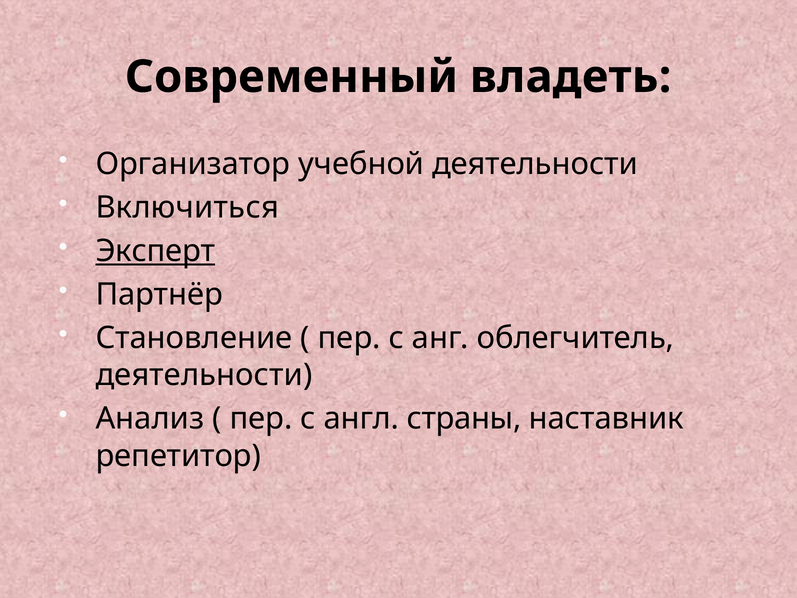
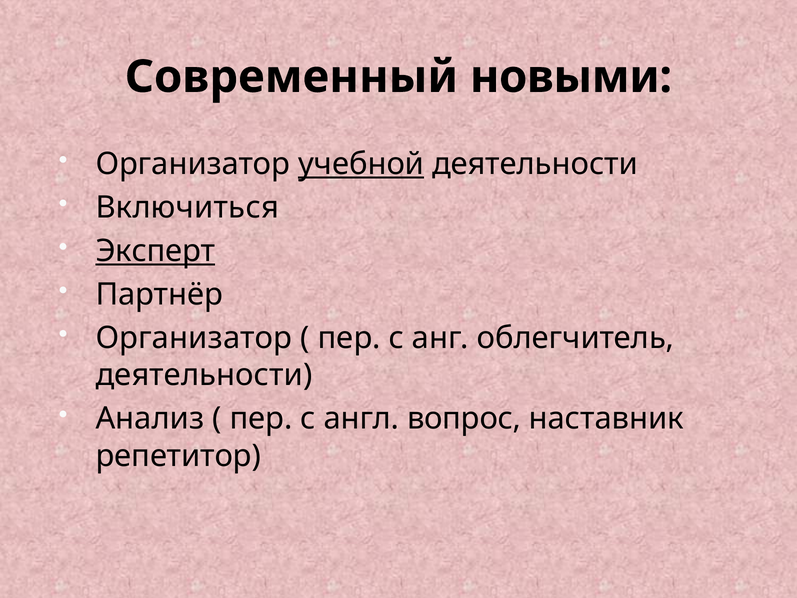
владеть: владеть -> новыми (571, 77)
учебной underline: none -> present (361, 164)
Становление: Становление -> Организатор (194, 338)
страны: страны -> вопрос (464, 419)
